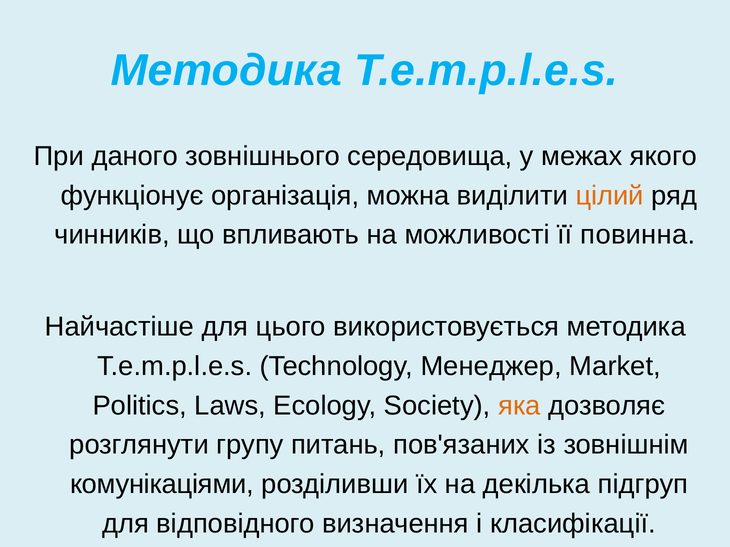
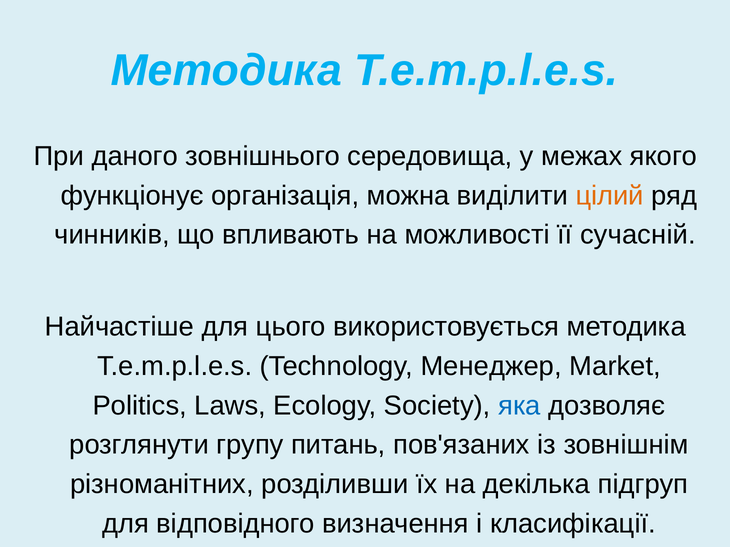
повинна: повинна -> сучасній (638, 235)
яка colour: orange -> blue (519, 406)
комунікаціями: комунікаціями -> різноманітних (162, 485)
